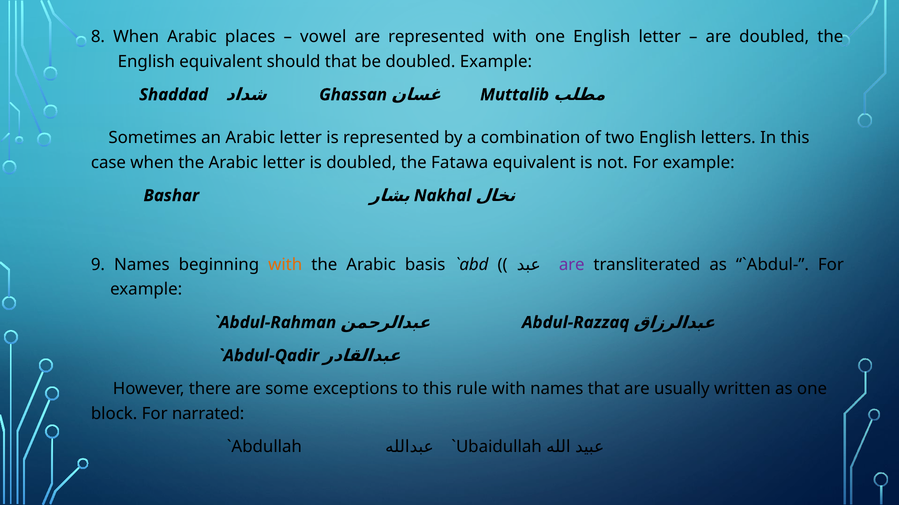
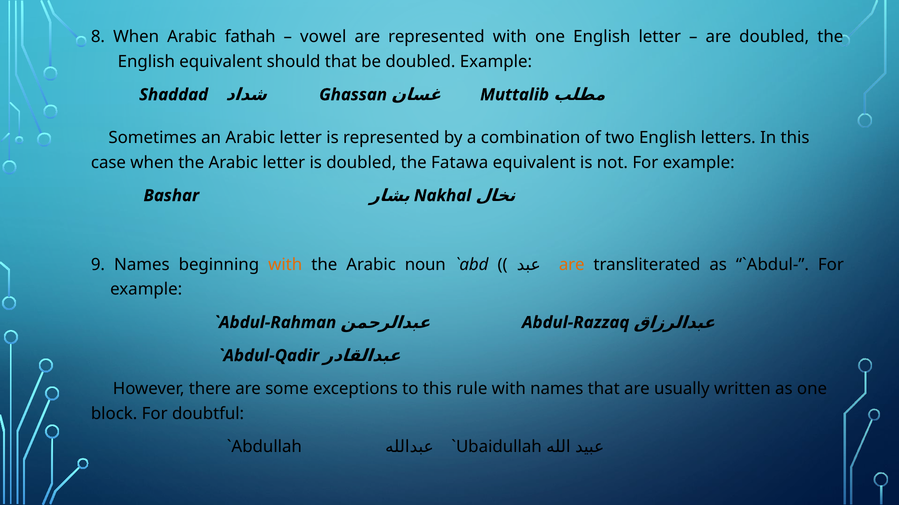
places: places -> fathah (250, 37)
basis: basis -> noun (425, 265)
are colour: purple -> orange (572, 265)
narrated: narrated -> doubtful (208, 414)
